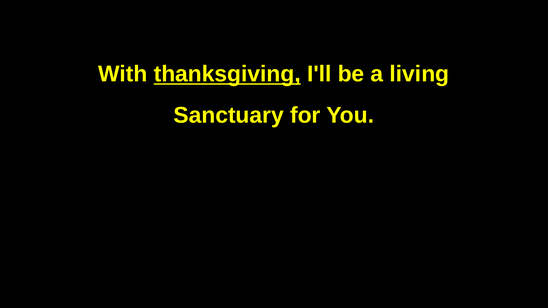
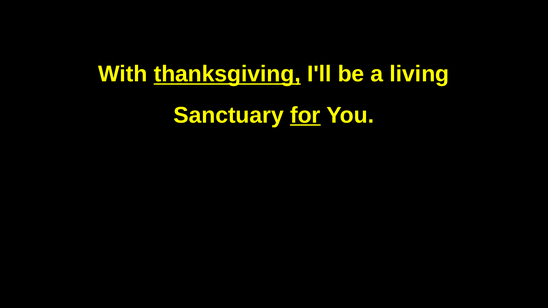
for underline: none -> present (305, 115)
